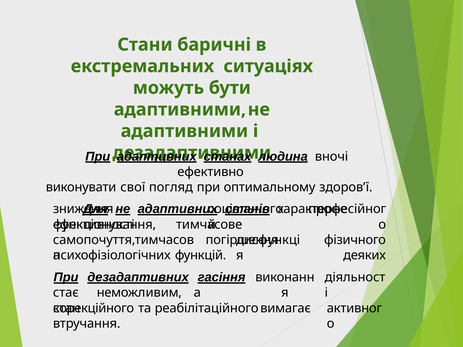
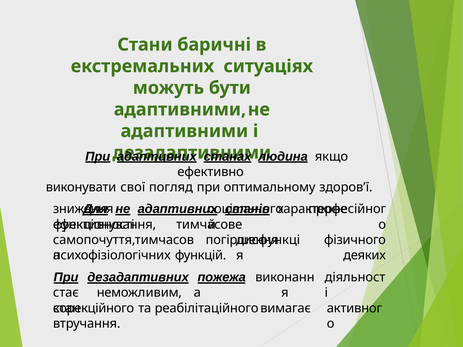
вночі: вночі -> якщо (331, 157)
гасіння: гасіння -> пожежа (222, 277)
